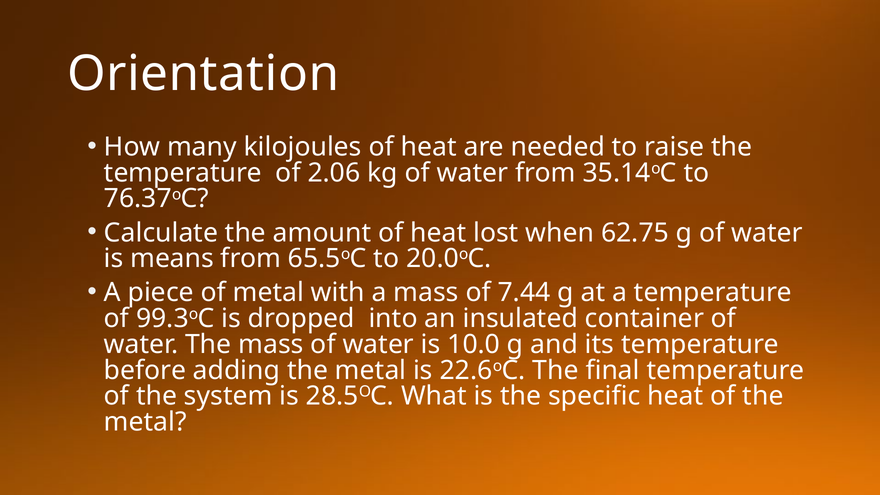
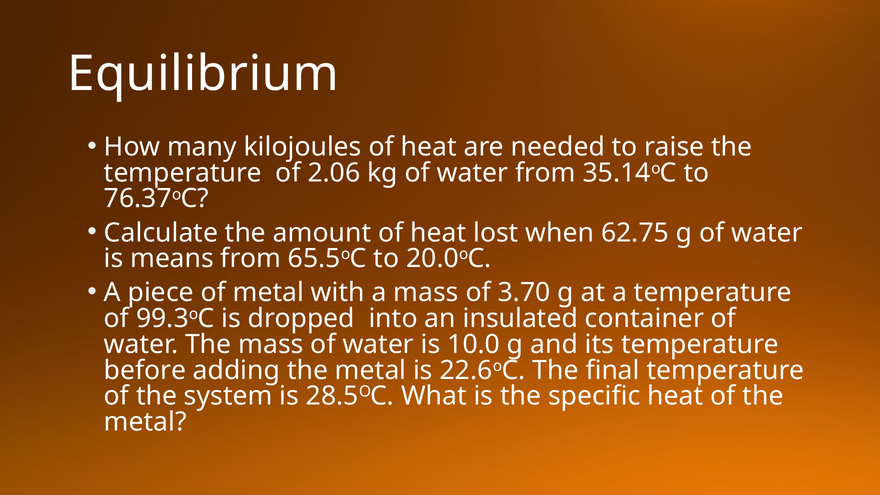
Orientation: Orientation -> Equilibrium (203, 74)
7.44: 7.44 -> 3.70 (524, 293)
